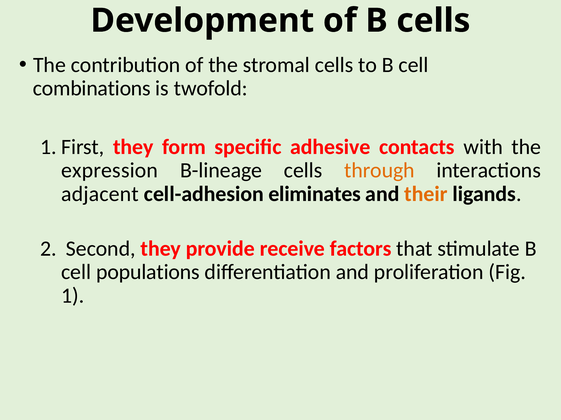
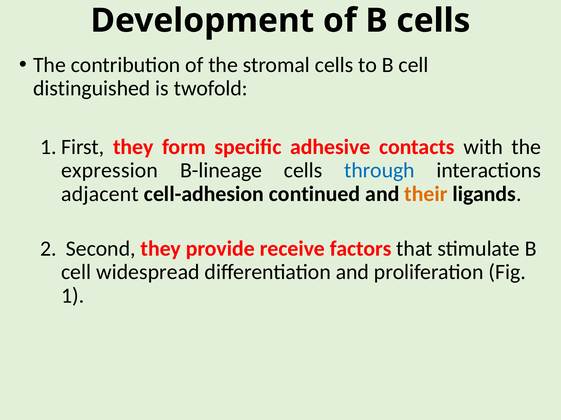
combinations: combinations -> distinguished (92, 89)
through colour: orange -> blue (379, 171)
eliminates: eliminates -> continued (315, 194)
populations: populations -> widespread (148, 273)
